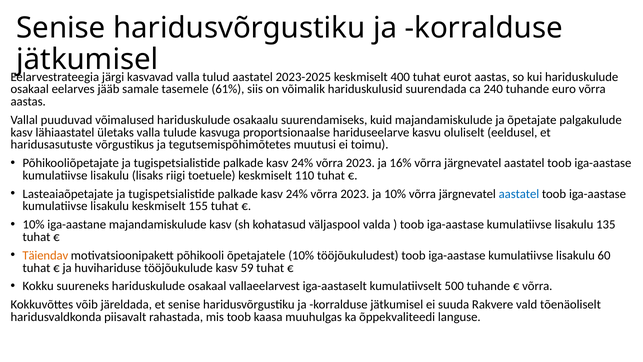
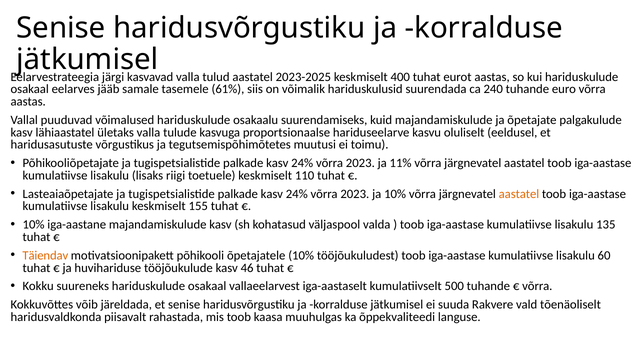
16%: 16% -> 11% (401, 163)
aastatel colour: blue -> orange (519, 194)
59: 59 -> 46 (247, 268)
